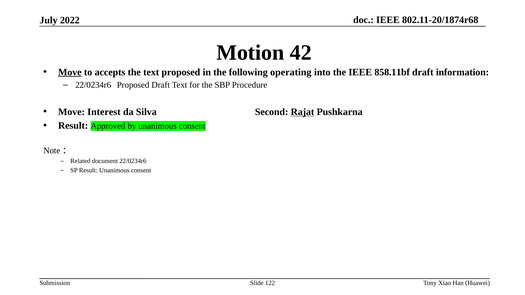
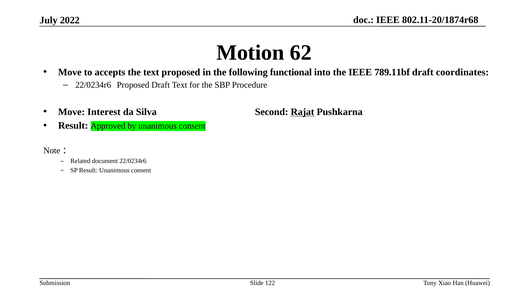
42: 42 -> 62 (301, 53)
Move underline: present -> none (70, 72)
operating: operating -> functional (291, 72)
858.11bf: 858.11bf -> 789.11bf (392, 72)
information: information -> coordinates (462, 72)
